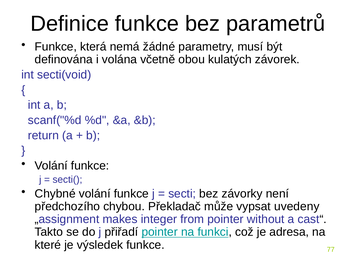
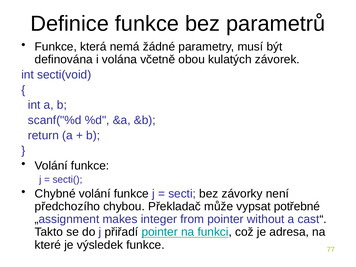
uvedeny: uvedeny -> potřebné (297, 206)
